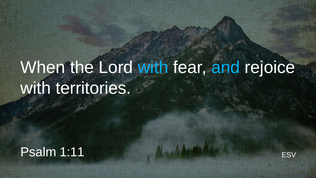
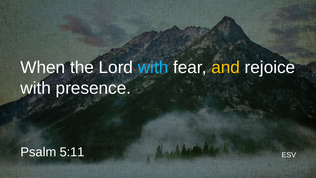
and colour: light blue -> yellow (226, 67)
territories: territories -> presence (93, 88)
1:11: 1:11 -> 5:11 (72, 152)
